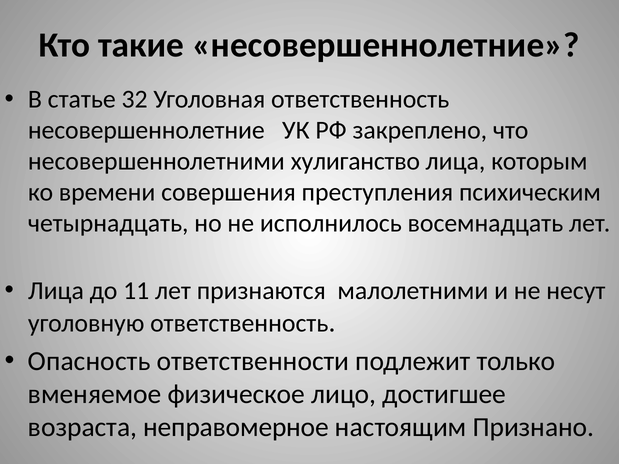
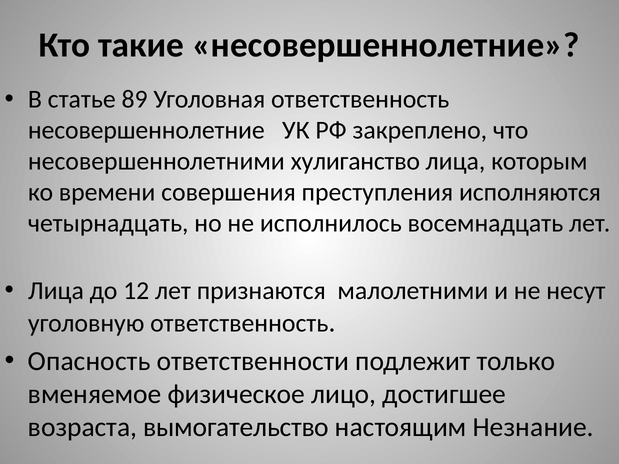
32: 32 -> 89 (135, 100)
психическим: психическим -> исполняются (530, 192)
11: 11 -> 12 (136, 291)
неправомерное: неправомерное -> вымогательство (236, 427)
Признано: Признано -> Незнание (533, 427)
